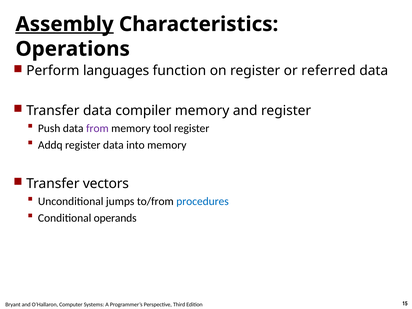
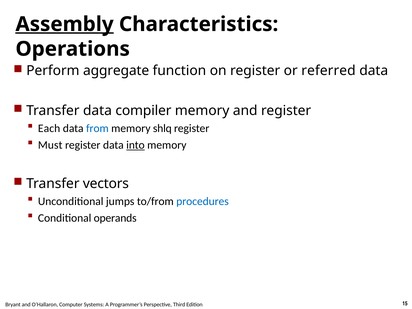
languages: languages -> aggregate (116, 71)
Push: Push -> Each (49, 128)
from colour: purple -> blue (97, 128)
tool: tool -> shlq (162, 128)
Addq: Addq -> Must (50, 145)
into underline: none -> present (135, 145)
